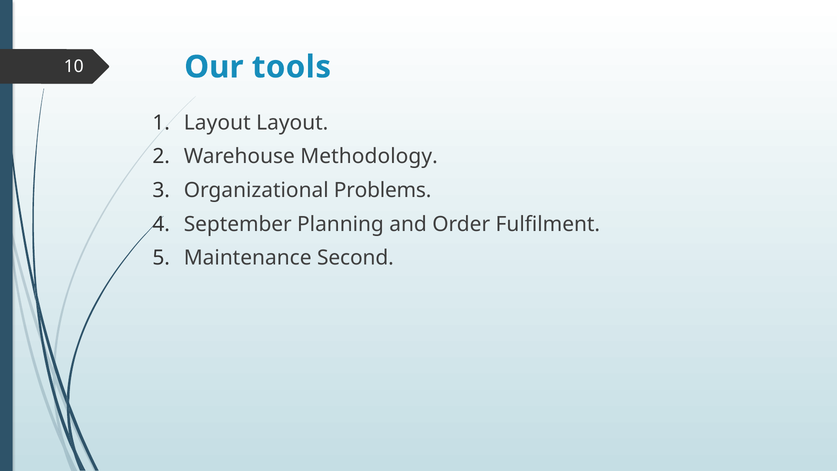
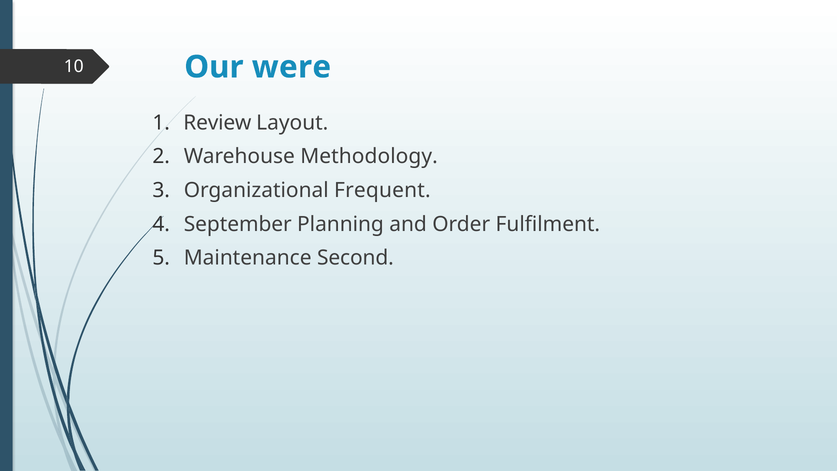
tools: tools -> were (291, 67)
Layout: Layout -> Review (217, 123)
Problems: Problems -> Frequent (382, 190)
